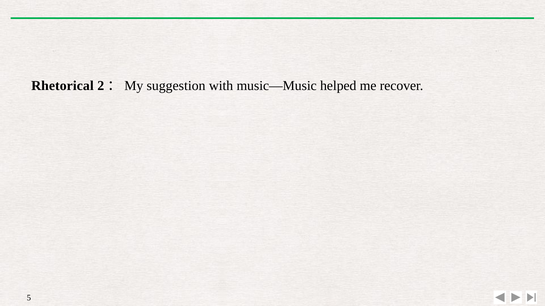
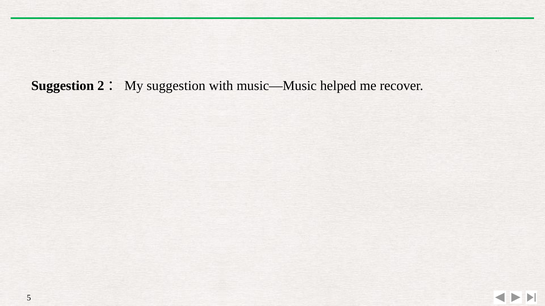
Rhetorical: Rhetorical -> Suggestion (63, 86)
